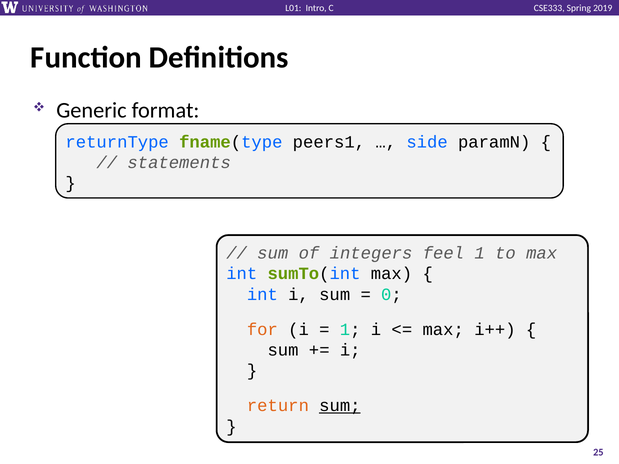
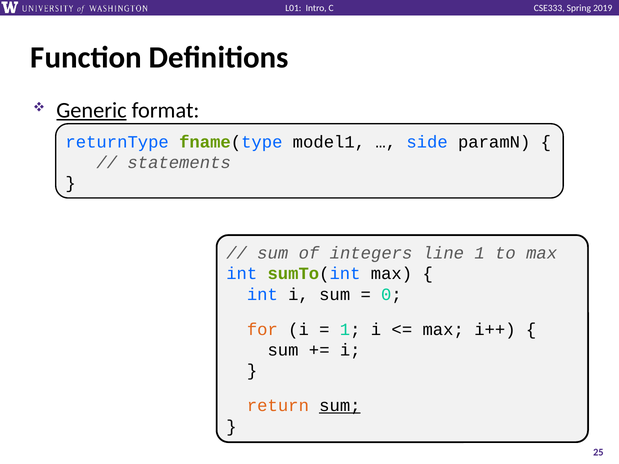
Generic underline: none -> present (91, 110)
peers1: peers1 -> model1 (329, 142)
feel: feel -> line (443, 253)
